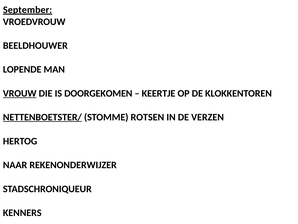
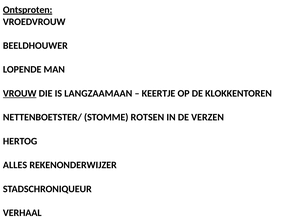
September: September -> Ontsproten (28, 10)
DOORGEKOMEN: DOORGEKOMEN -> LANGZAAMAAN (98, 93)
NETTENBOETSTER/ underline: present -> none (42, 117)
NAAR: NAAR -> ALLES (15, 165)
KENNERS: KENNERS -> VERHAAL (22, 212)
